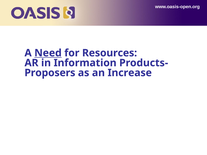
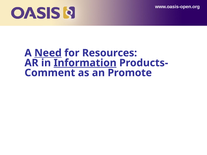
Information underline: none -> present (85, 63)
Proposers: Proposers -> Comment (50, 73)
Increase: Increase -> Promote (130, 73)
